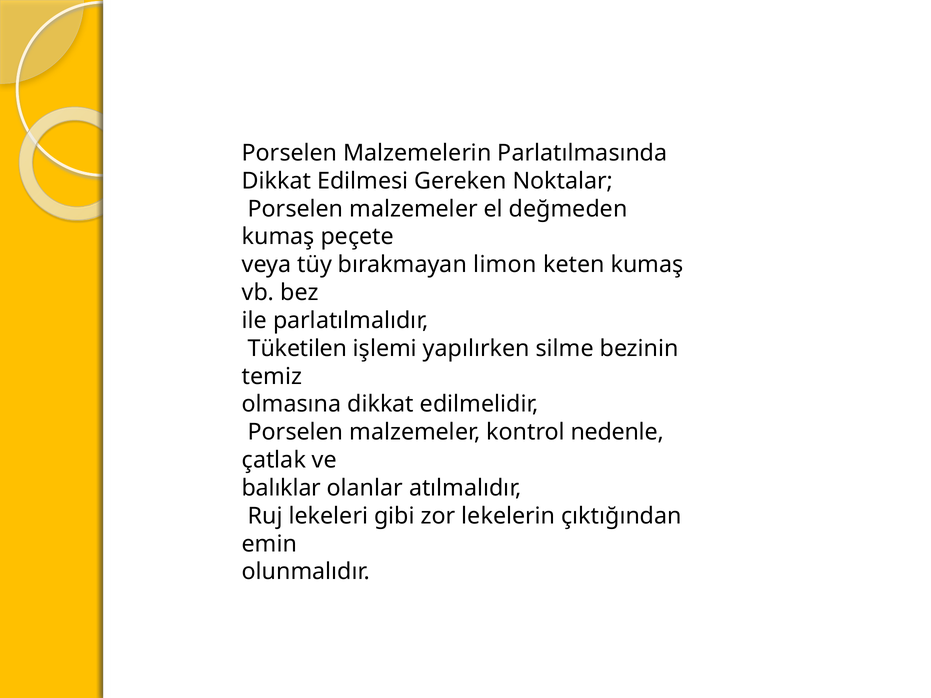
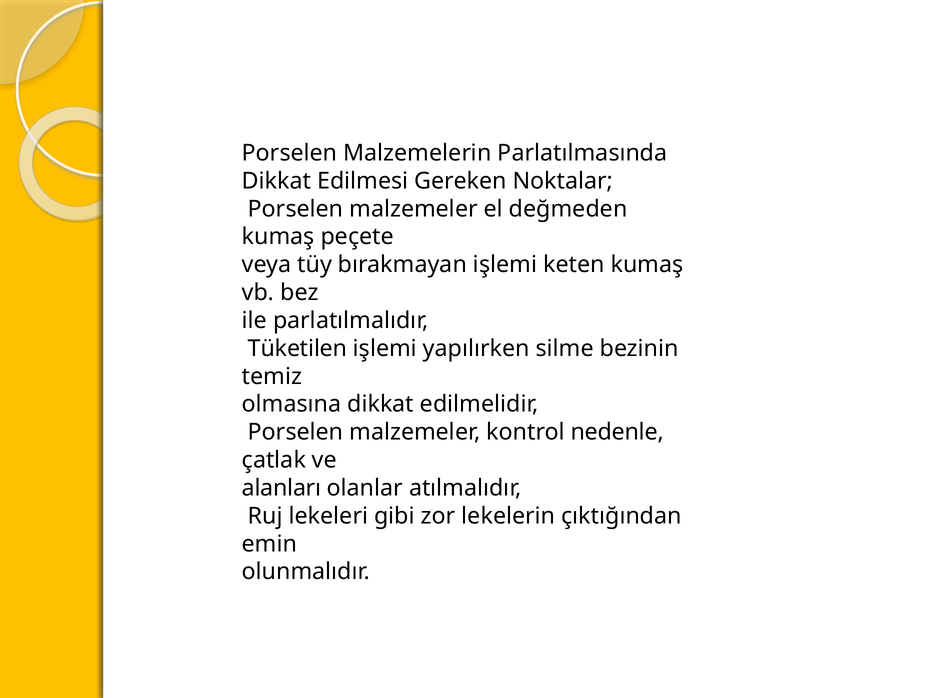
bırakmayan limon: limon -> işlemi (505, 265)
balıklar: balıklar -> alanları (281, 488)
